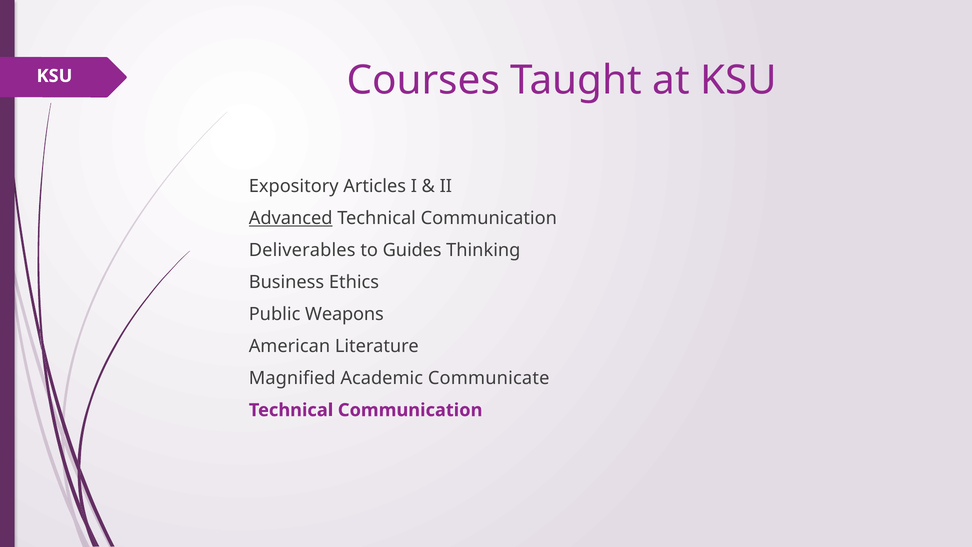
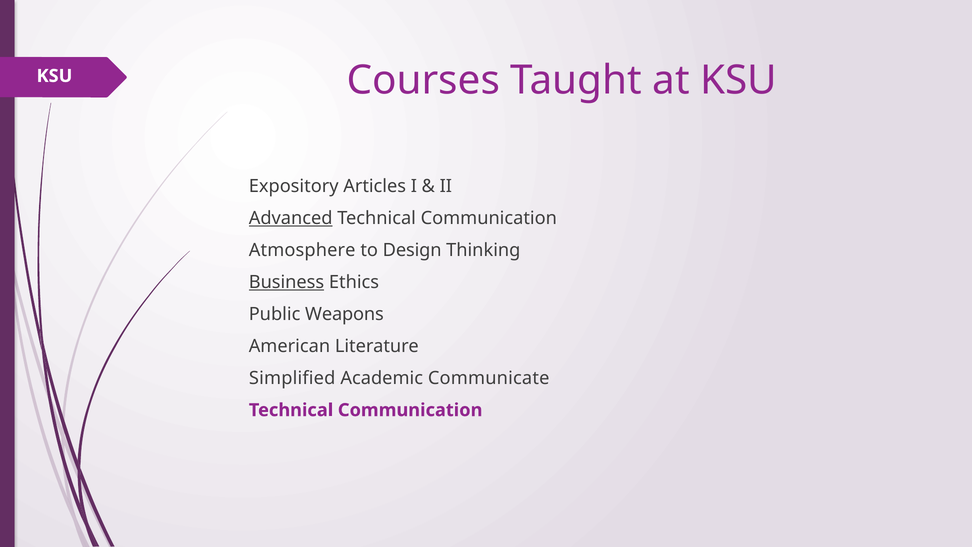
Deliverables: Deliverables -> Atmosphere (302, 250)
Guides: Guides -> Design (412, 250)
Business underline: none -> present (286, 282)
Magnified: Magnified -> Simplified (292, 378)
